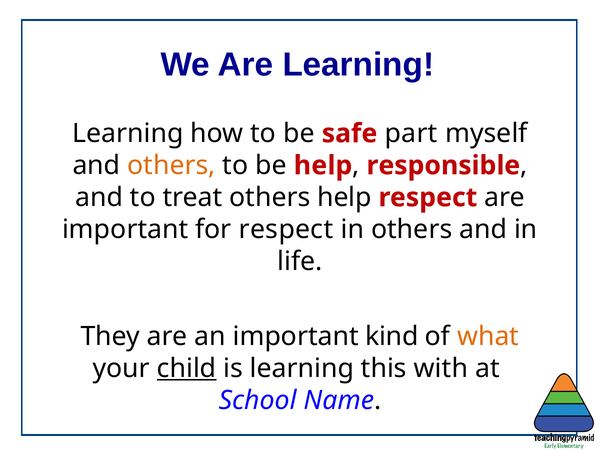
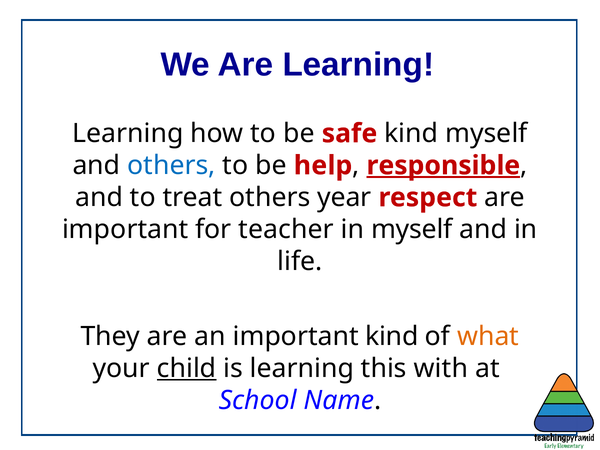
safe part: part -> kind (411, 133)
others colour: orange -> blue (171, 165)
responsible underline: none -> present (443, 165)
others help: help -> year (344, 197)
for respect: respect -> teacher (286, 229)
in others: others -> myself (412, 229)
